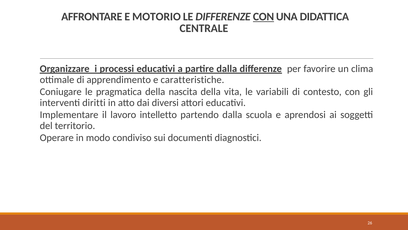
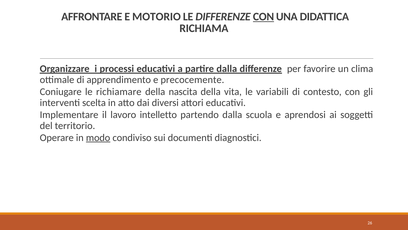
CENTRALE: CENTRALE -> RICHIAMA (204, 28)
caratteristiche: caratteristiche -> precocemente (192, 80)
pragmatica: pragmatica -> richiamare (119, 92)
diritti: diritti -> scelta (94, 103)
modo underline: none -> present (98, 137)
